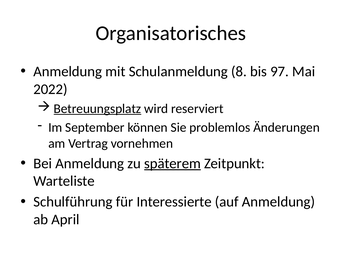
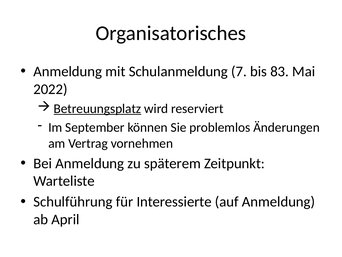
8: 8 -> 7 (239, 71)
97: 97 -> 83 (280, 71)
späterem underline: present -> none (172, 163)
